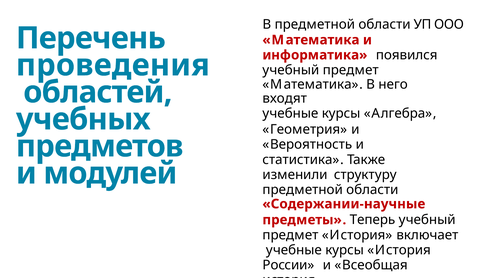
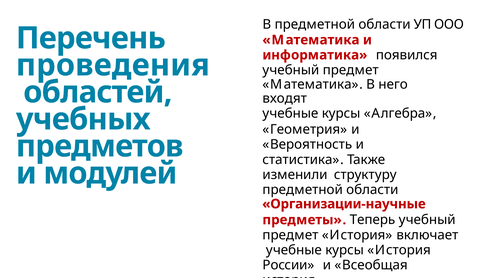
Содержании-научные: Содержании-научные -> Организации-научные (344, 204)
